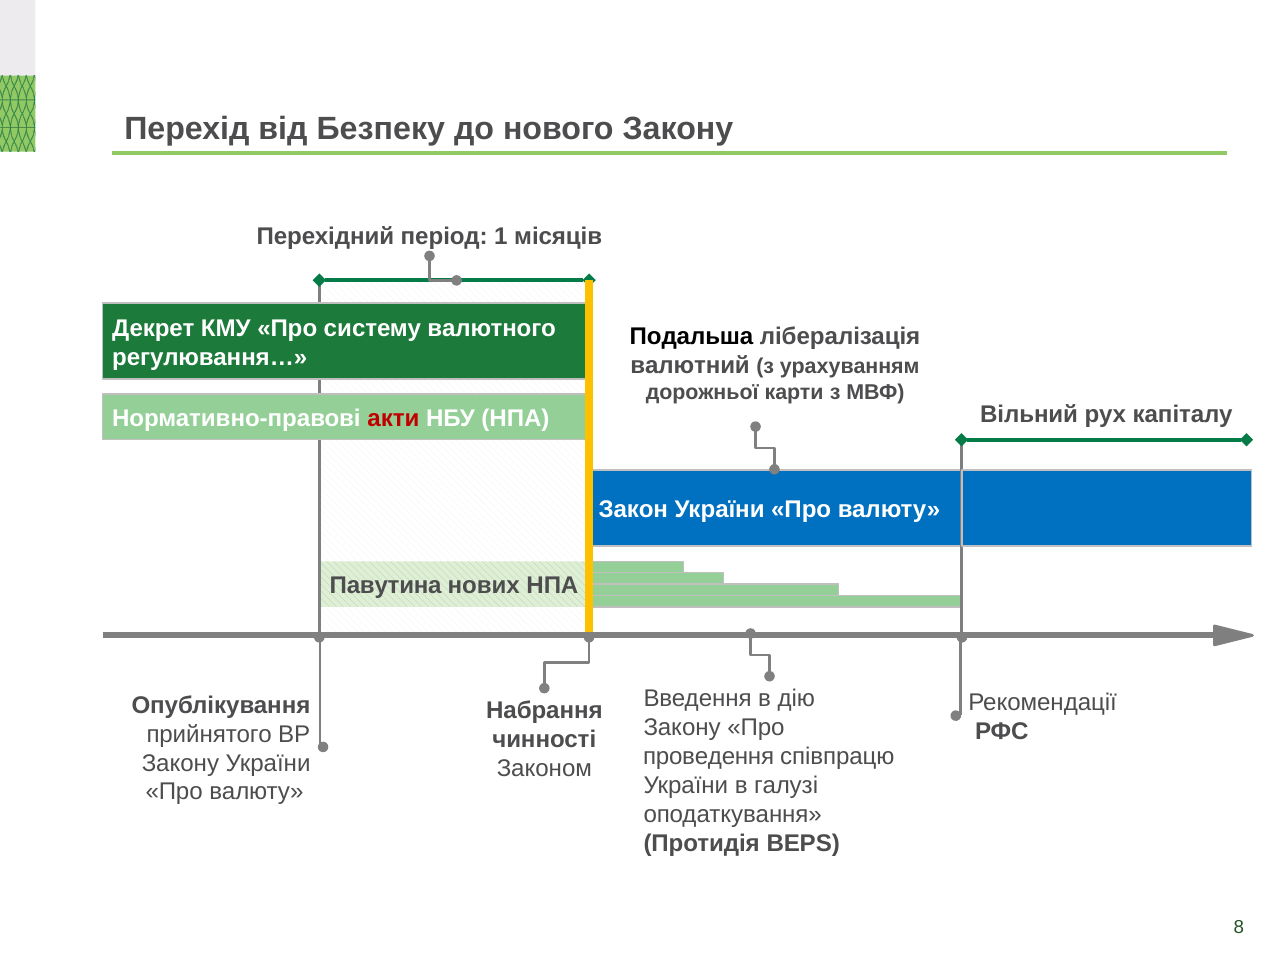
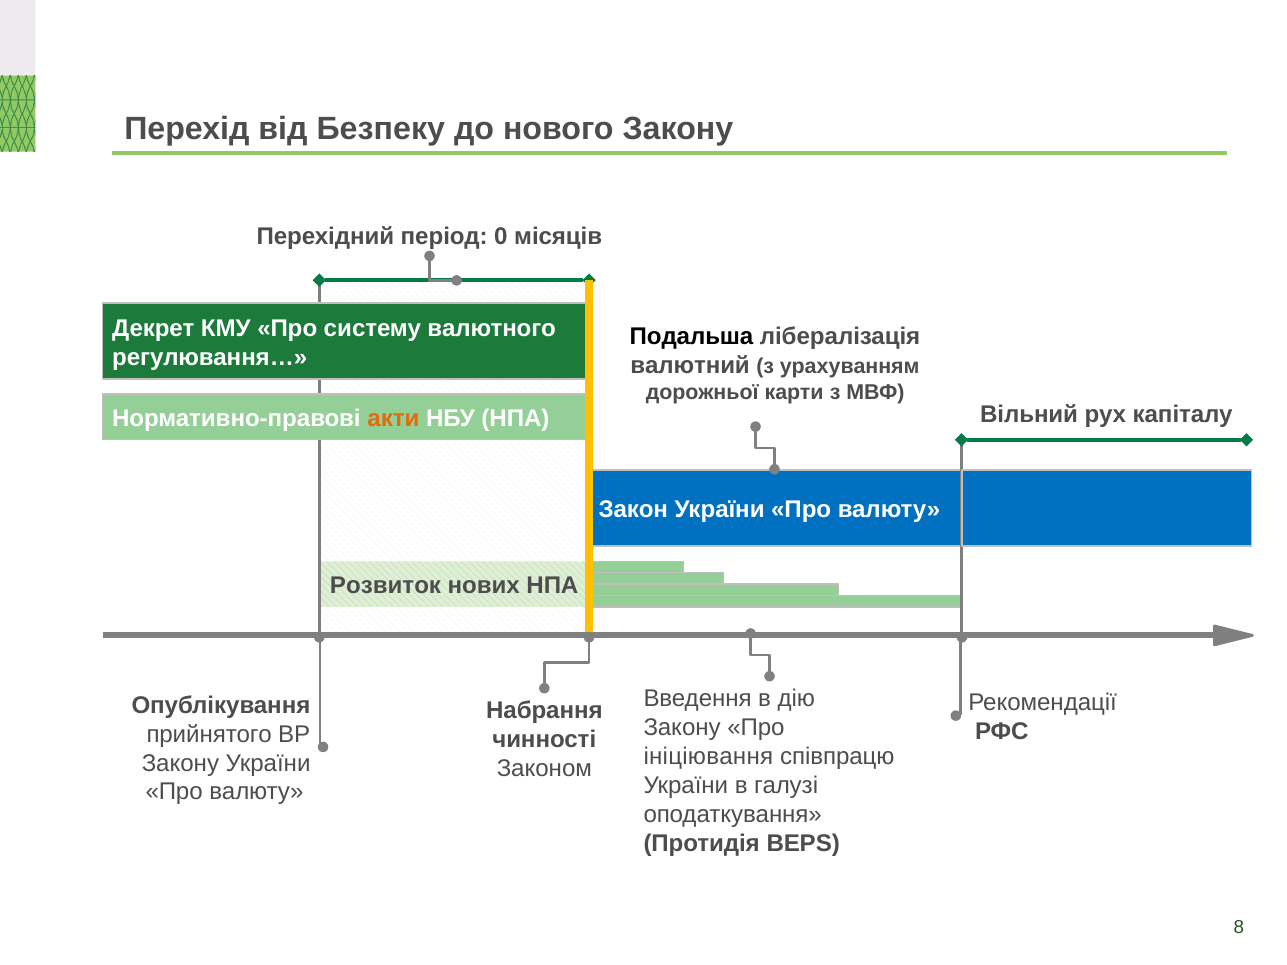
1: 1 -> 0 (501, 237)
акти colour: red -> orange (393, 419)
Павутина: Павутина -> Розвиток (386, 586)
проведення: проведення -> ініціювання (708, 757)
